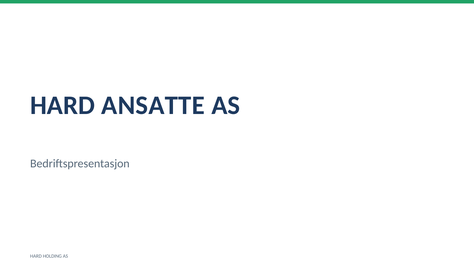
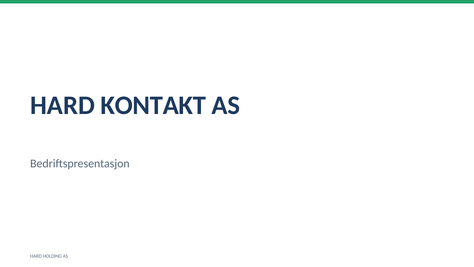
ANSATTE: ANSATTE -> KONTAKT (153, 105)
